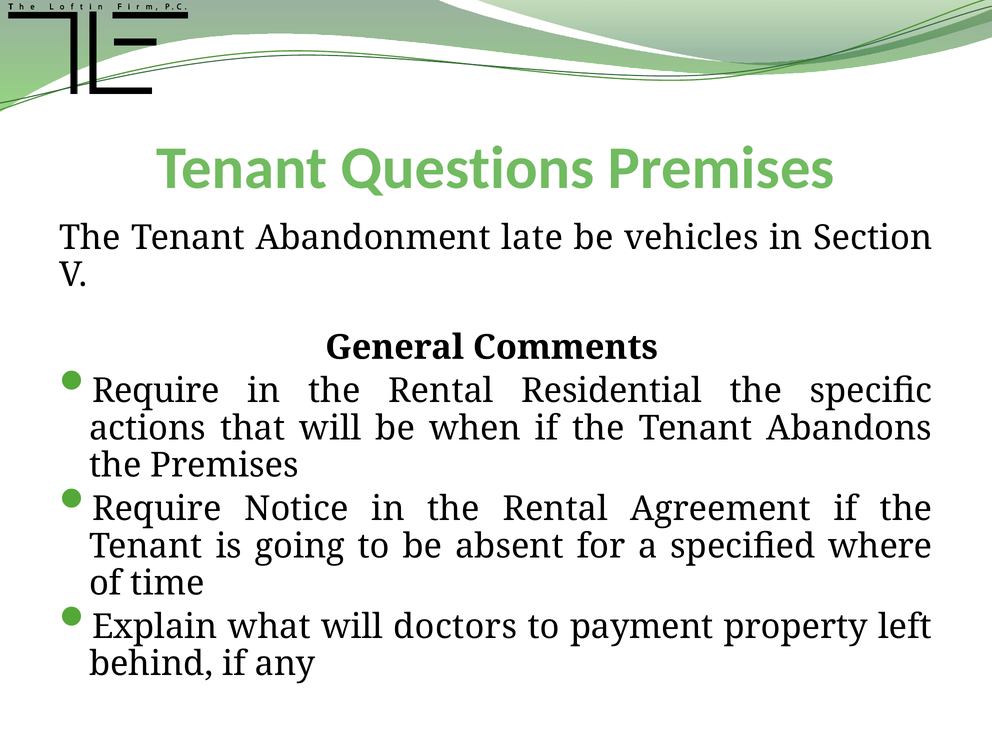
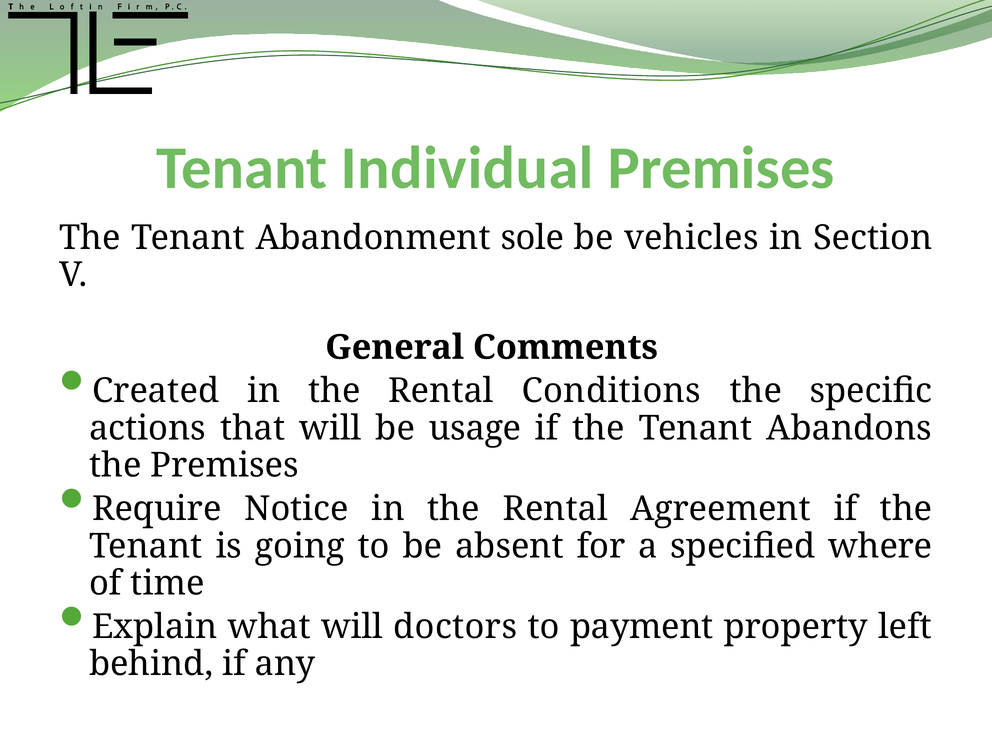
Questions: Questions -> Individual (467, 168)
late: late -> sole (533, 238)
Require: Require -> Created (156, 391)
Residential: Residential -> Conditions (611, 391)
when: when -> usage (475, 428)
